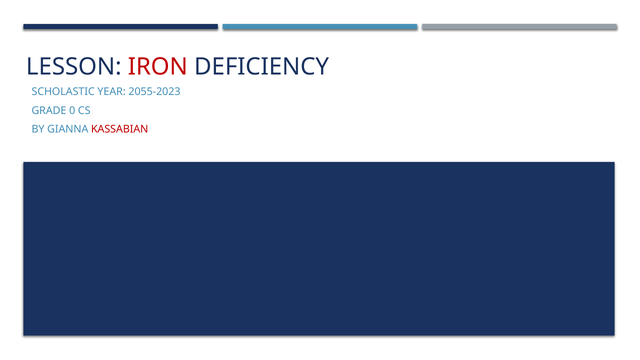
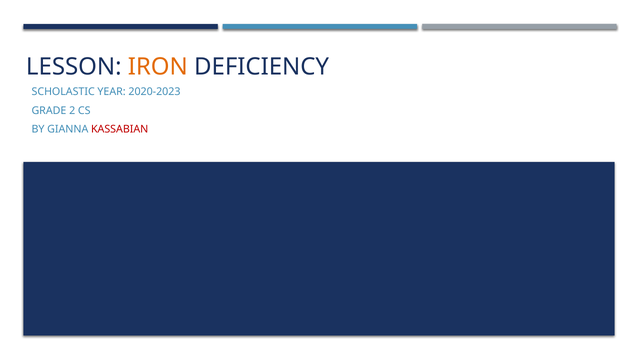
IRON colour: red -> orange (158, 67)
2055-2023: 2055-2023 -> 2020-2023 (154, 92)
0: 0 -> 2 (72, 110)
